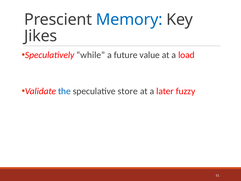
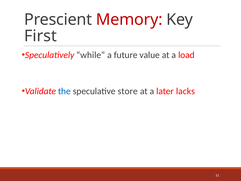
Memory colour: blue -> red (129, 20)
Jikes: Jikes -> First (41, 36)
fuzzy: fuzzy -> lacks (186, 91)
